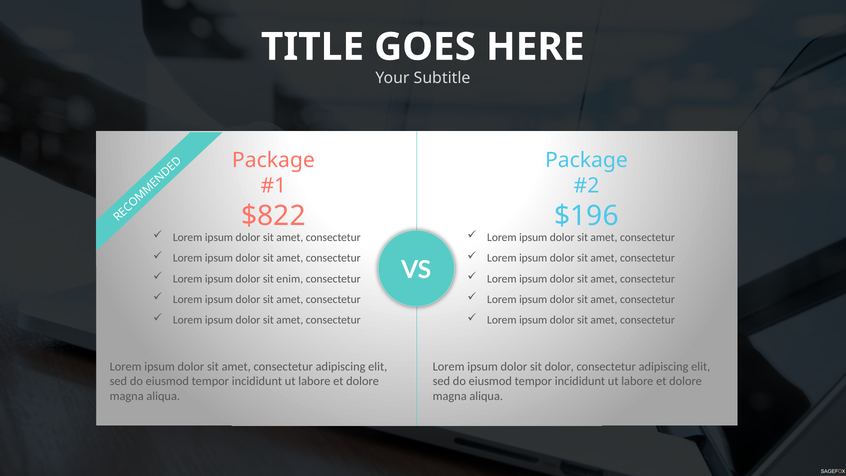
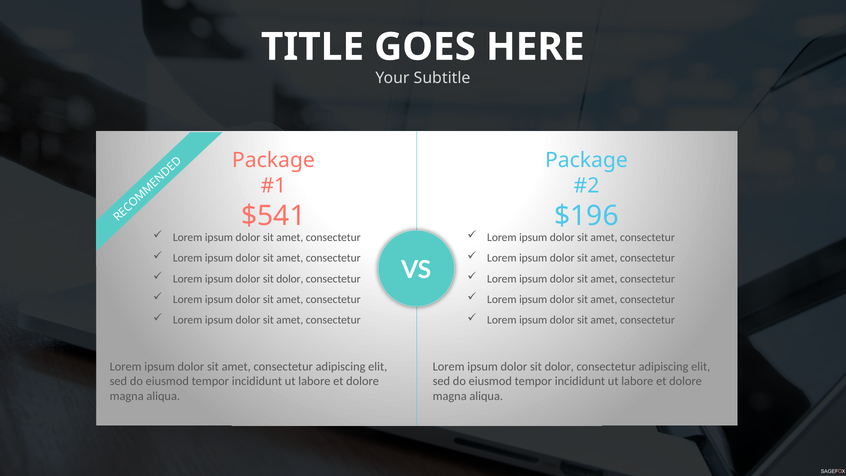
$822: $822 -> $541 (273, 216)
enim: enim -> dolor (290, 279)
